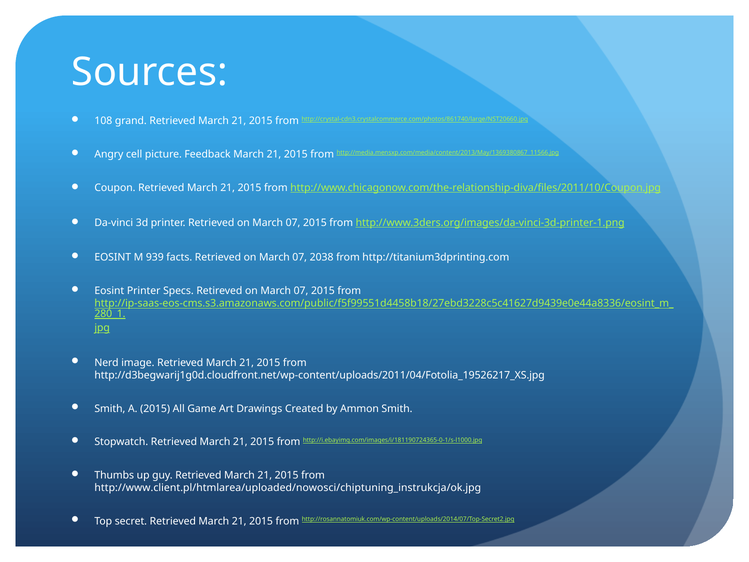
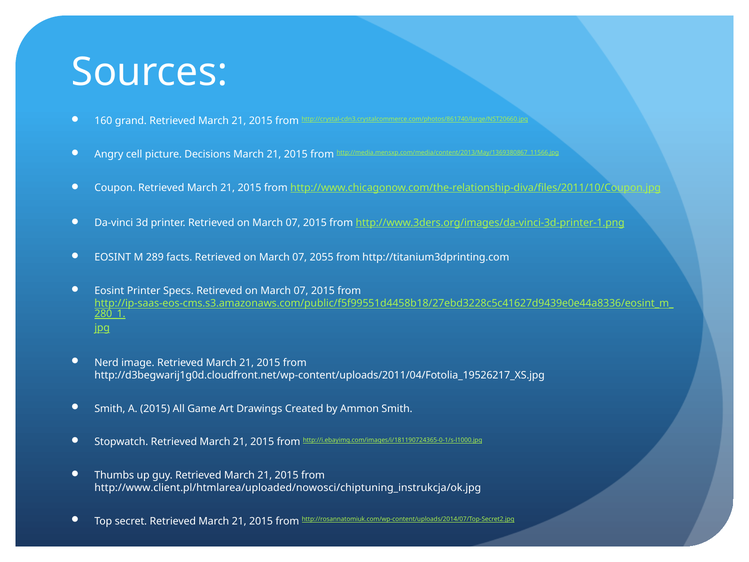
108: 108 -> 160 (103, 121)
Feedback: Feedback -> Decisions (208, 154)
939: 939 -> 289 (155, 257)
2038: 2038 -> 2055 (322, 257)
